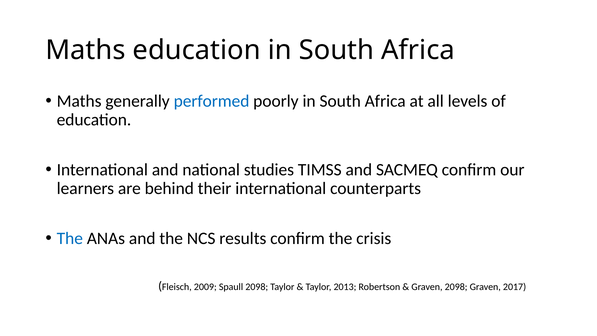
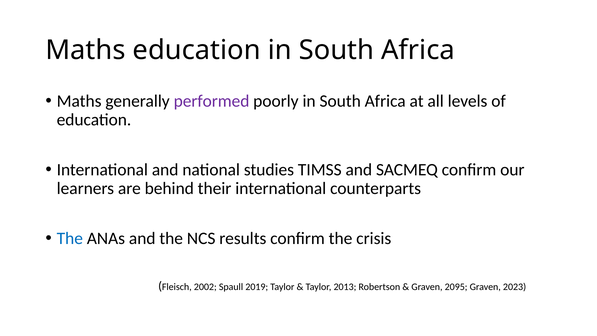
performed colour: blue -> purple (212, 101)
2009: 2009 -> 2002 (205, 287)
Spaull 2098: 2098 -> 2019 (257, 287)
Graven 2098: 2098 -> 2095 (456, 287)
2017: 2017 -> 2023 (515, 287)
